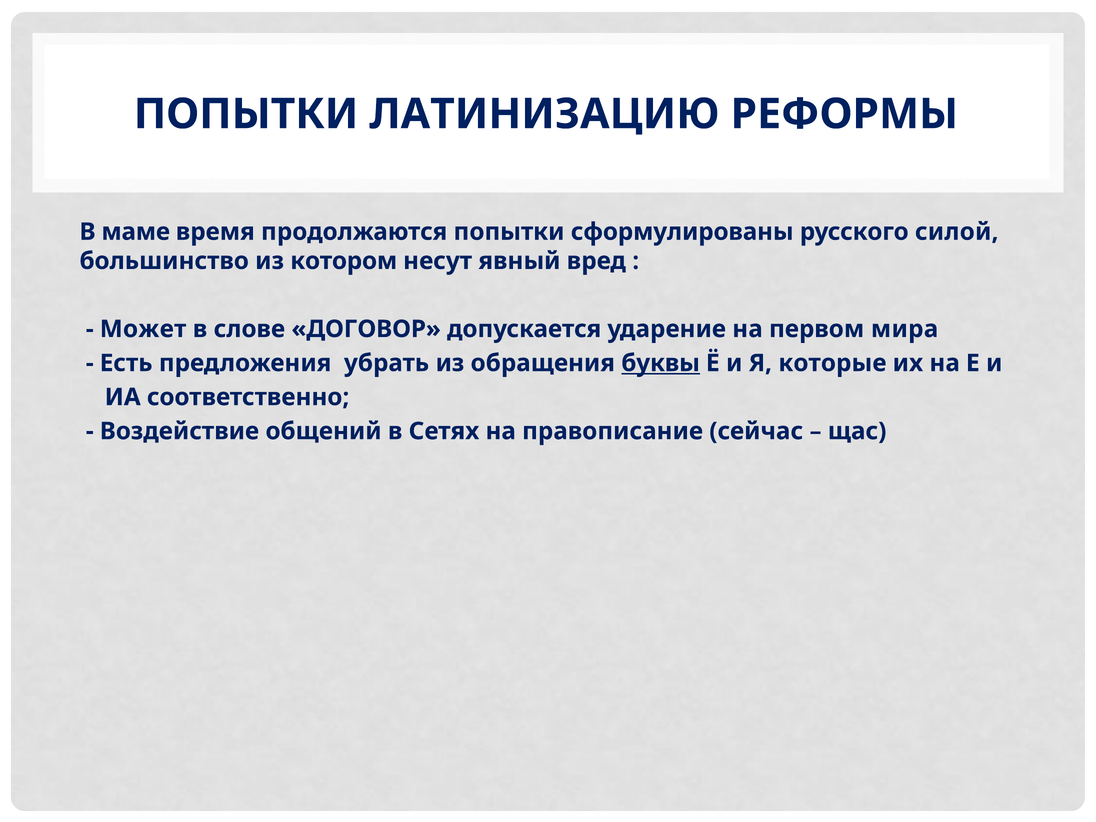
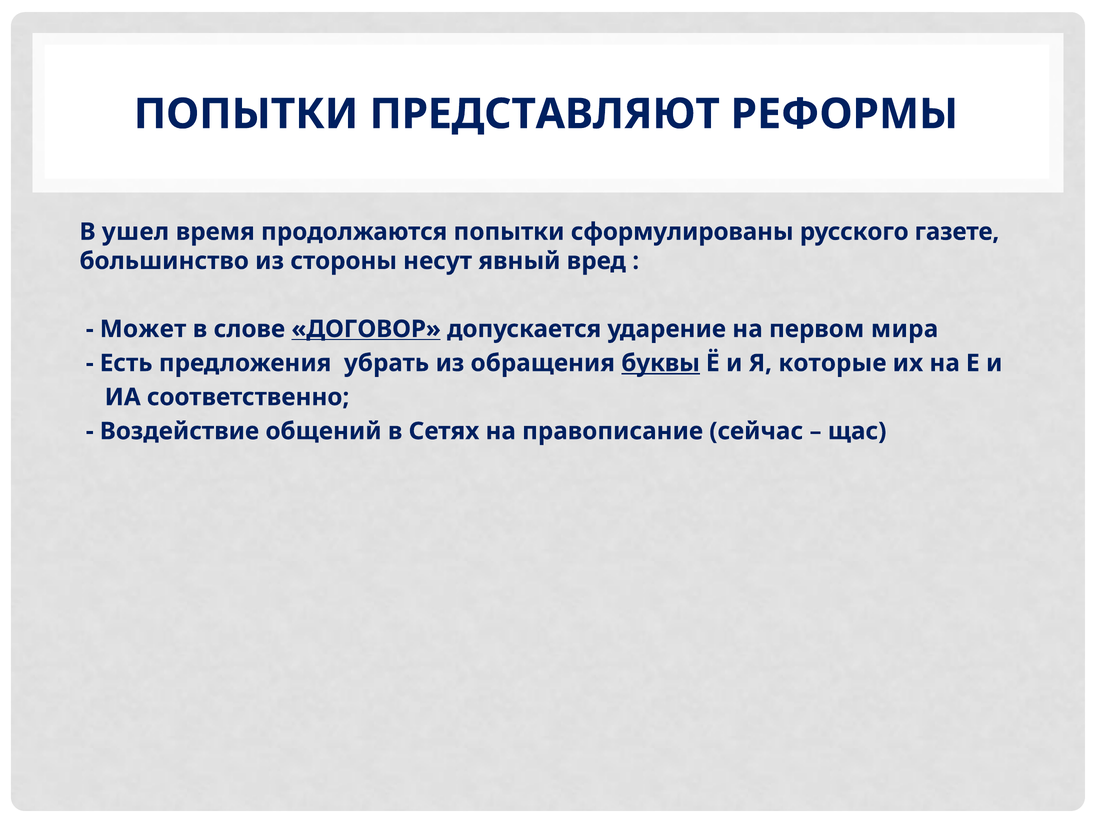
ЛАТИНИЗАЦИЮ: ЛАТИНИЗАЦИЮ -> ПРЕДСТАВЛЯЮТ (545, 114)
маме: маме -> ушел (135, 232)
силой: силой -> газете (957, 232)
котором: котором -> стороны (344, 261)
ДОГОВОР underline: none -> present (366, 329)
